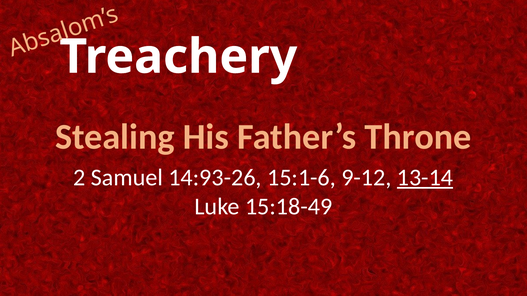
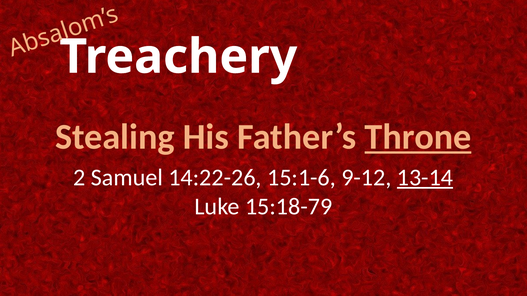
Throne underline: none -> present (418, 137)
14:93-26: 14:93-26 -> 14:22-26 (215, 178)
15:18-49: 15:18-49 -> 15:18-79 (289, 207)
